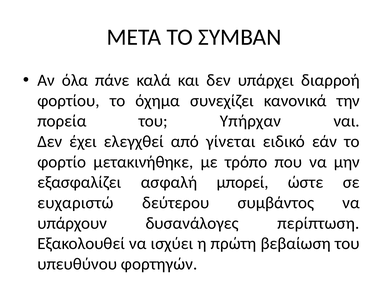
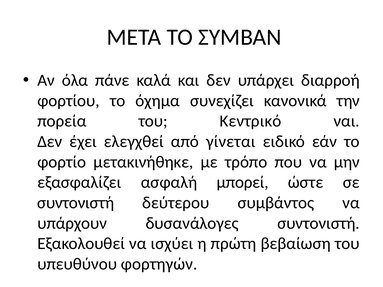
Υπήρχαν: Υπήρχαν -> Κεντρικό (251, 121)
ευχαριστώ: ευχαριστώ -> συντονιστή (76, 203)
δυσανάλογες περίπτωση: περίπτωση -> συντονιστή (318, 223)
